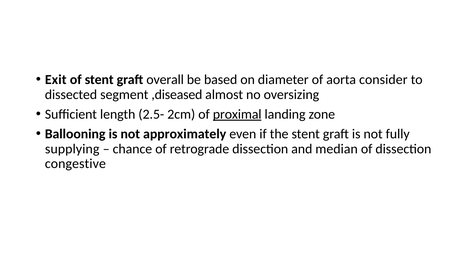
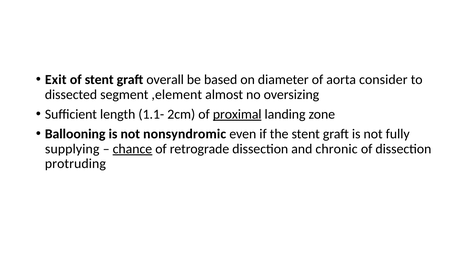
,diseased: ,diseased -> ,element (177, 95)
2.5-: 2.5- -> 1.1- (151, 114)
approximately: approximately -> nonsyndromic (185, 134)
chance underline: none -> present (132, 149)
median: median -> chronic (337, 149)
congestive: congestive -> protruding (75, 164)
